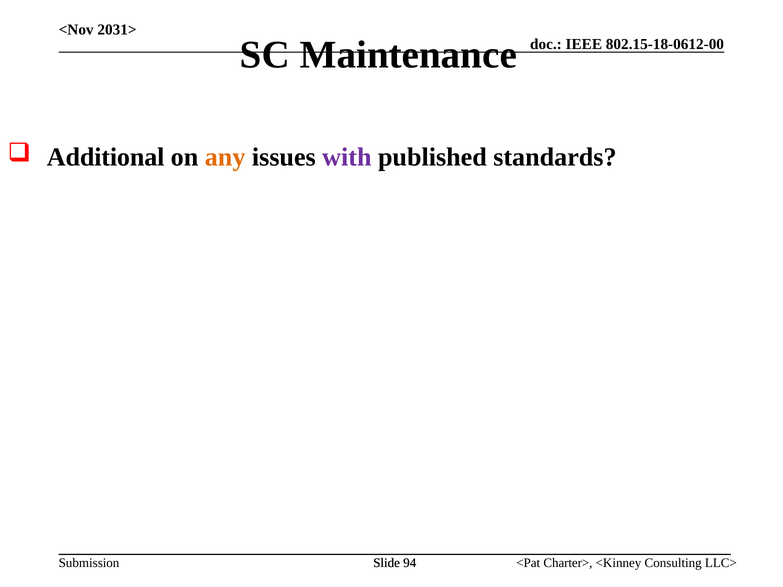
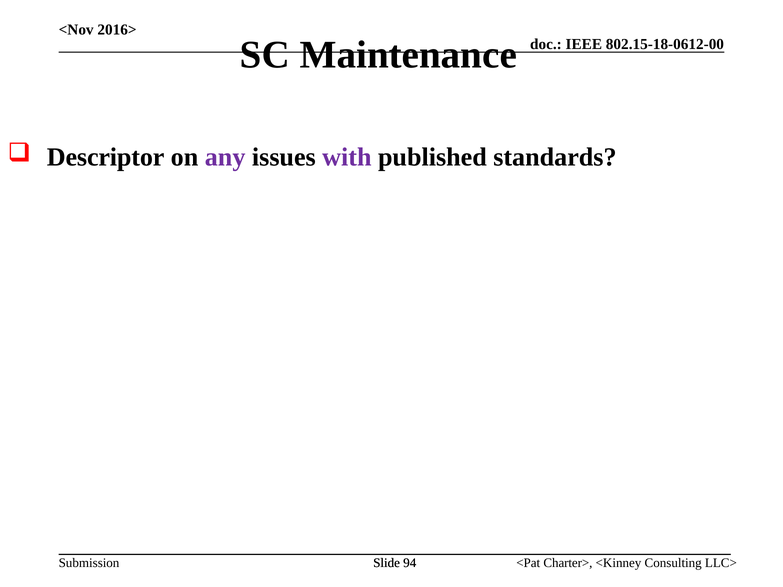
2031>: 2031> -> 2016> (117, 30)
Additional: Additional -> Descriptor (106, 157)
any colour: orange -> purple (225, 157)
